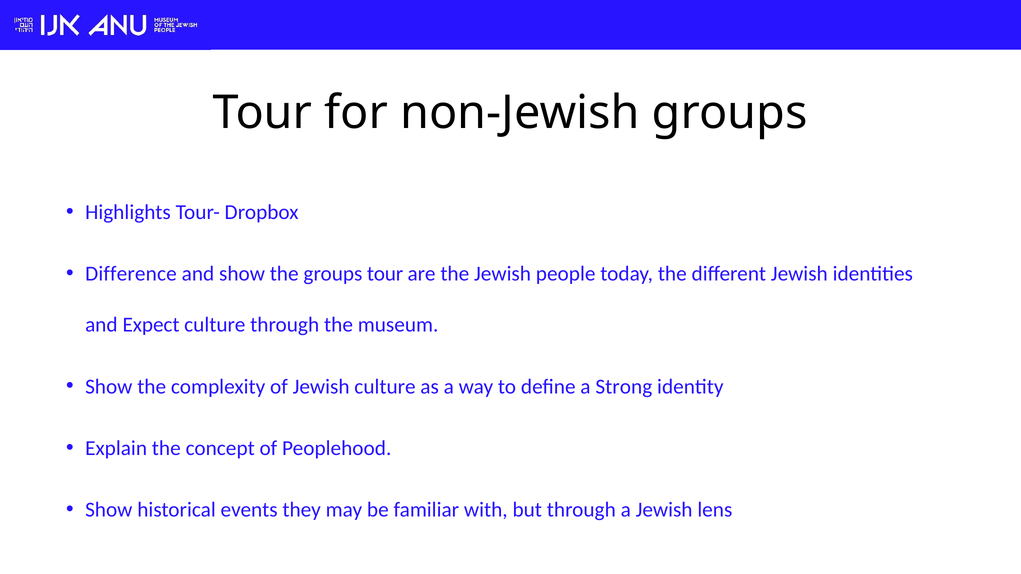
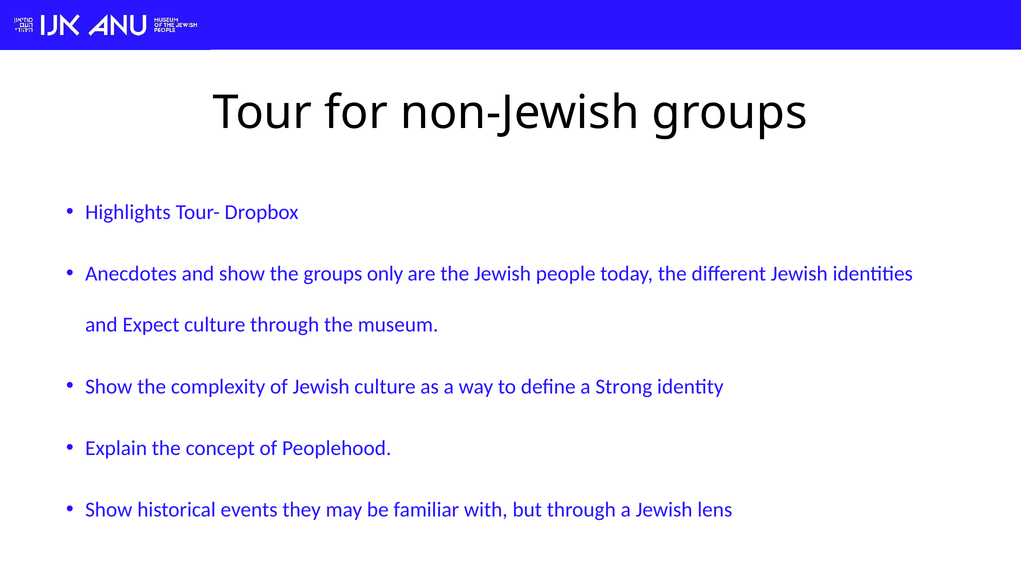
Difference: Difference -> Anecdotes (131, 274)
groups tour: tour -> only (385, 274)
